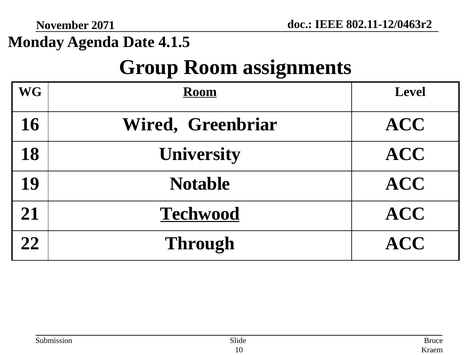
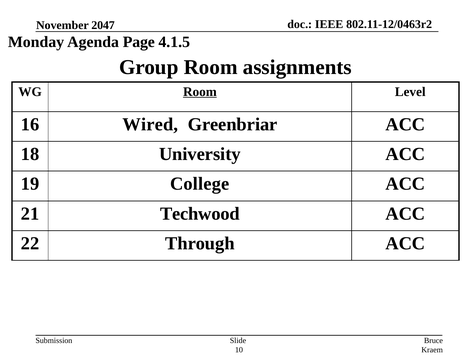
2071: 2071 -> 2047 (103, 25)
Date: Date -> Page (139, 42)
Notable: Notable -> College (200, 184)
Techwood underline: present -> none (200, 214)
